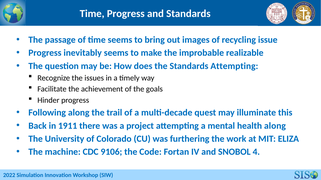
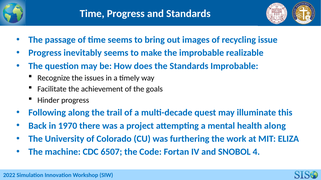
Standards Attempting: Attempting -> Improbable (234, 66)
1911: 1911 -> 1970 (68, 126)
9106: 9106 -> 6507 (111, 152)
